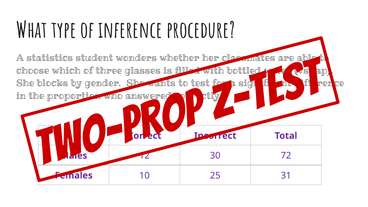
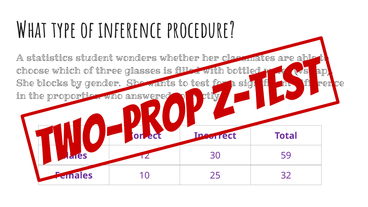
72: 72 -> 59 (286, 156)
31: 31 -> 32 (286, 175)
